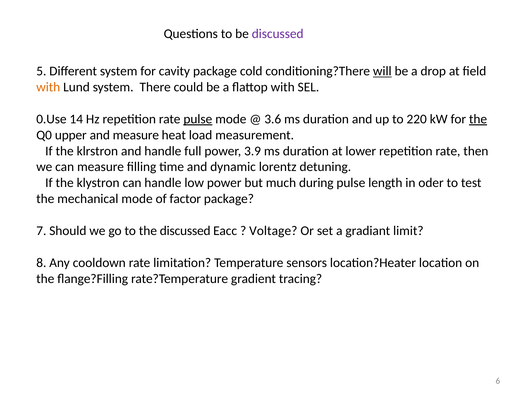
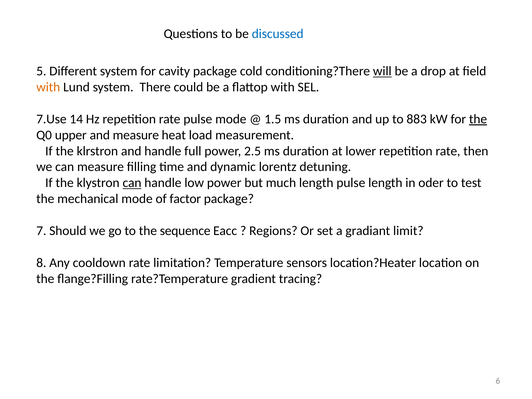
discussed colour: purple -> blue (278, 34)
0.Use: 0.Use -> 7.Use (51, 119)
pulse underline: present -> none (198, 119)
3.6: 3.6 -> 1.5 (273, 119)
220: 220 -> 883 (417, 119)
3.9: 3.9 -> 2.5 (253, 151)
can underline: none -> present (132, 183)
much during: during -> length (316, 183)
the discussed: discussed -> sequence (185, 231)
Voltage: Voltage -> Regions (273, 231)
